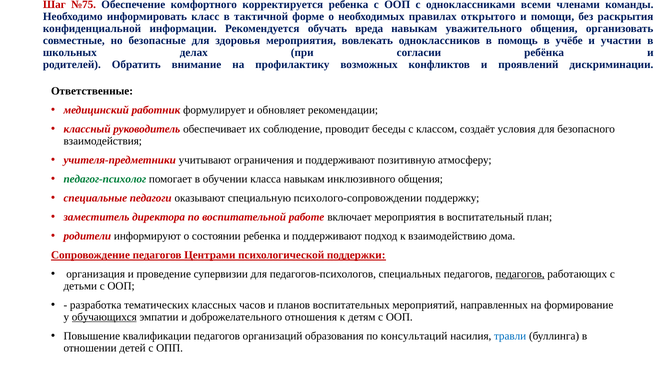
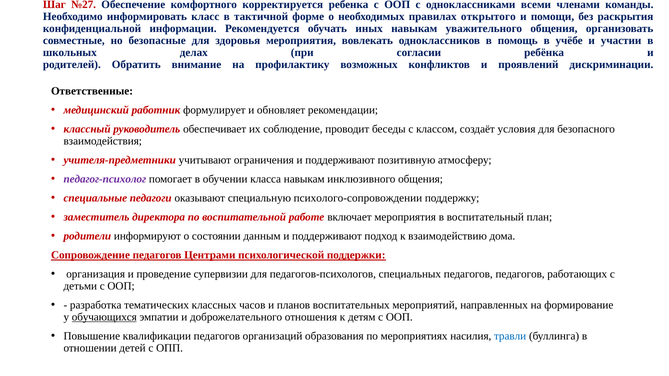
№75: №75 -> №27 (84, 5)
вреда: вреда -> иных (369, 29)
педагог-психолог colour: green -> purple (105, 179)
состоянии ребенка: ребенка -> данным (262, 236)
педагогов underline: present -> none (520, 274)
консультаций: консультаций -> мероприятиях (414, 336)
